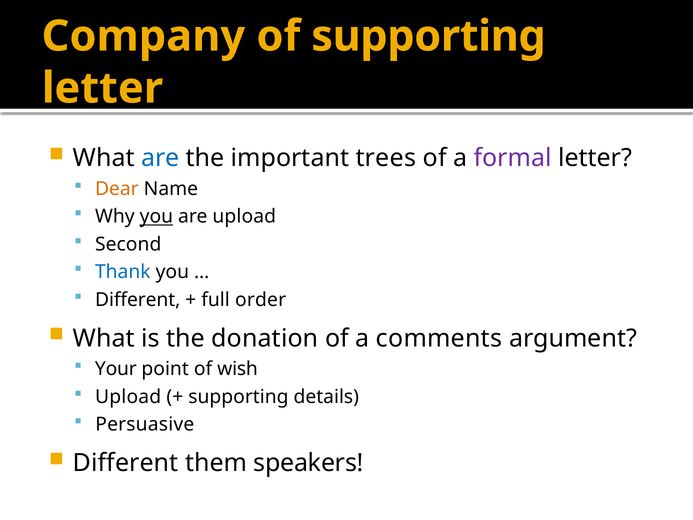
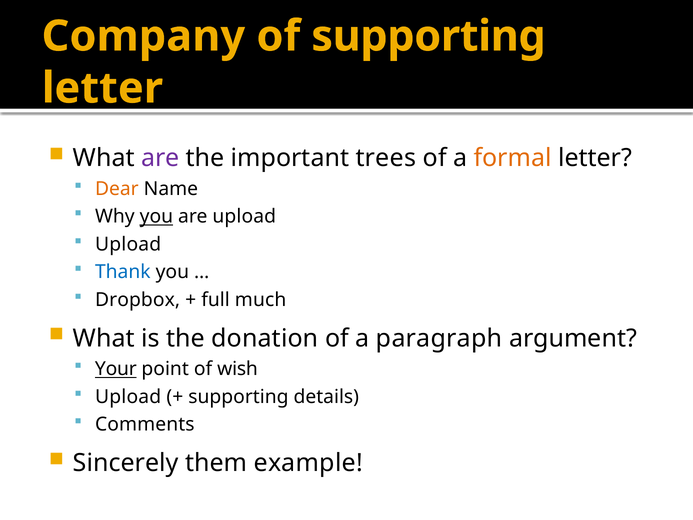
are colour: blue -> purple (160, 158)
formal colour: purple -> orange (513, 158)
Second: Second -> Upload (128, 244)
Different: Different -> Dropbox (138, 300)
order: order -> much (261, 300)
comments: comments -> paragraph (439, 338)
Your underline: none -> present (116, 369)
Persuasive: Persuasive -> Comments (145, 424)
Different: Different -> Sincerely (126, 463)
speakers: speakers -> example (308, 463)
